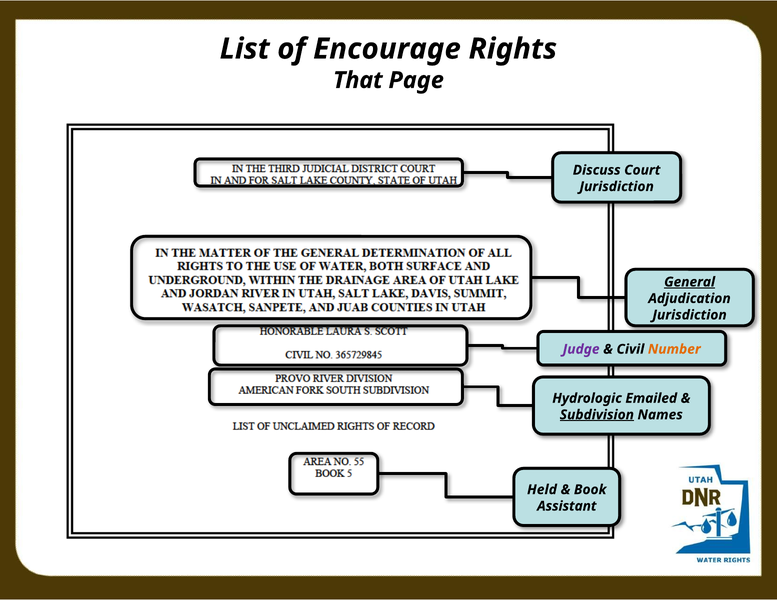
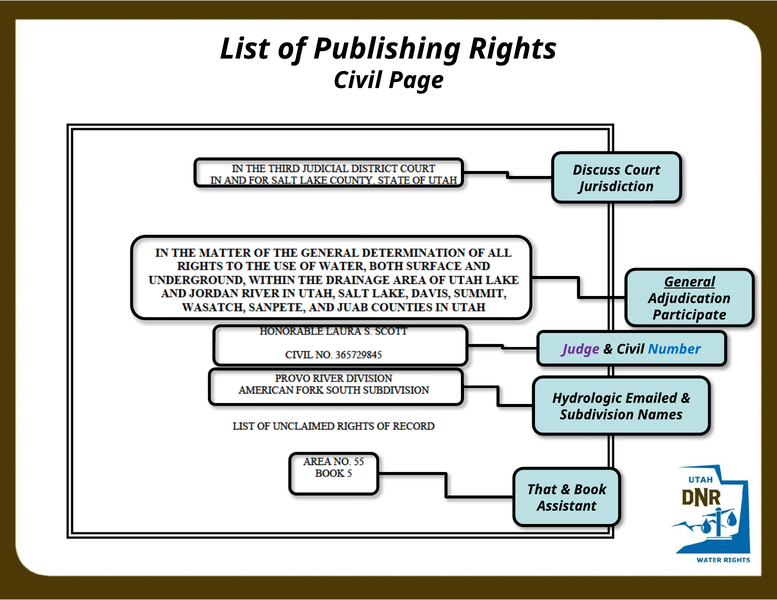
Encourage: Encourage -> Publishing (387, 49)
That: That -> Civil (358, 80)
Jurisdiction: Jurisdiction -> Participate (689, 315)
Number colour: orange -> blue (674, 349)
Subdivision underline: present -> none (597, 415)
Held: Held -> That (542, 490)
